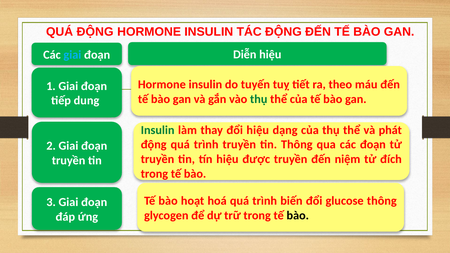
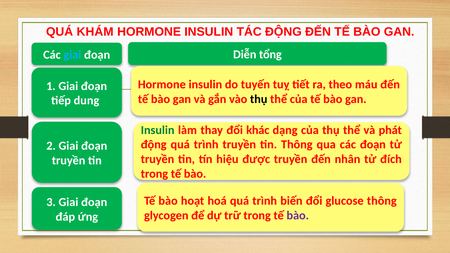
QUÁ ĐỘNG: ĐỘNG -> KHÁM (95, 32)
Diễn hiệu: hiệu -> tổng (270, 54)
thụ colour: green -> black (259, 99)
đổi hiệu: hiệu -> khác (258, 130)
niệm: niệm -> nhân (348, 159)
bào colour: black -> purple (298, 215)
